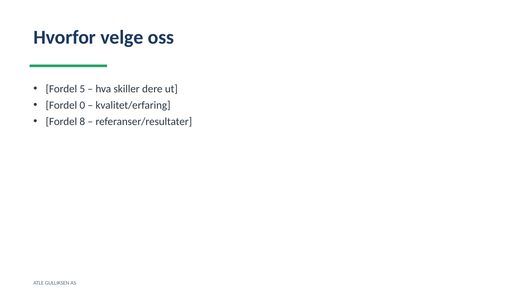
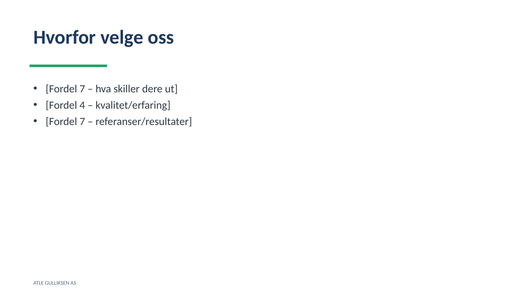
5: 5 -> 7 (82, 89)
0: 0 -> 4 (82, 105)
8: 8 -> 7 (82, 122)
